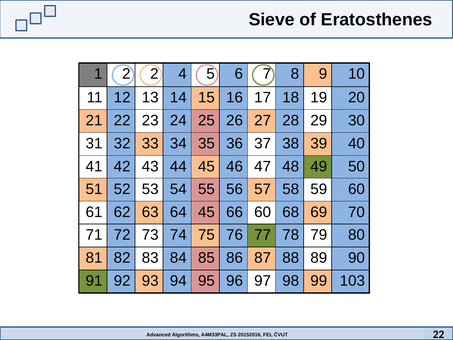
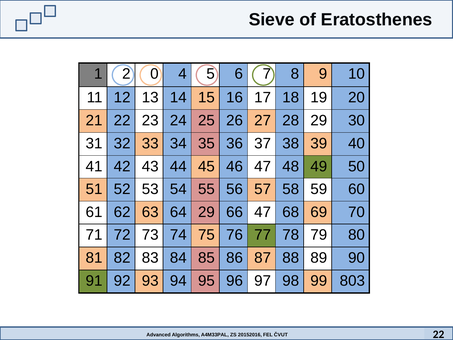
2 2: 2 -> 0 (154, 74)
64 45: 45 -> 29 (206, 212)
66 60: 60 -> 47 (263, 212)
103: 103 -> 803 (352, 281)
